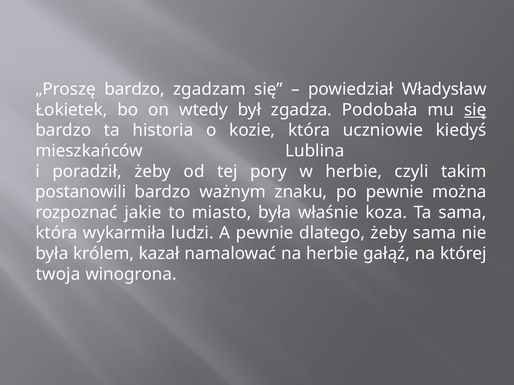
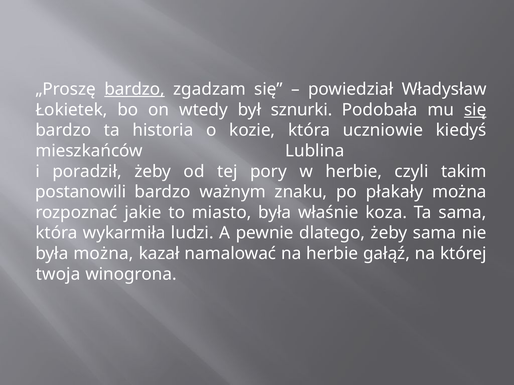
bardzo underline: none -> present (135, 89)
zgadza: zgadza -> sznurki (302, 110)
po pewnie: pewnie -> płakały (394, 192)
była królem: królem -> można (103, 254)
